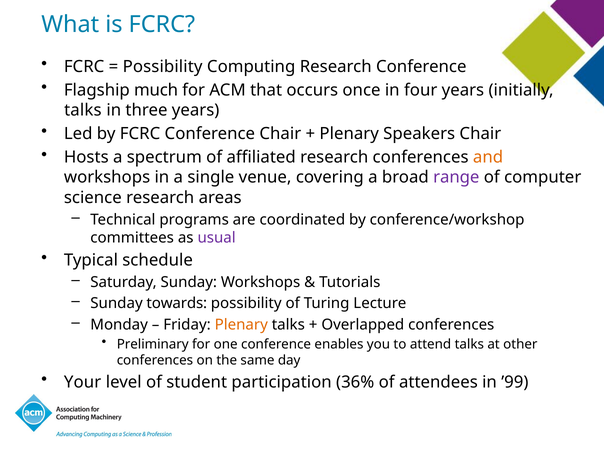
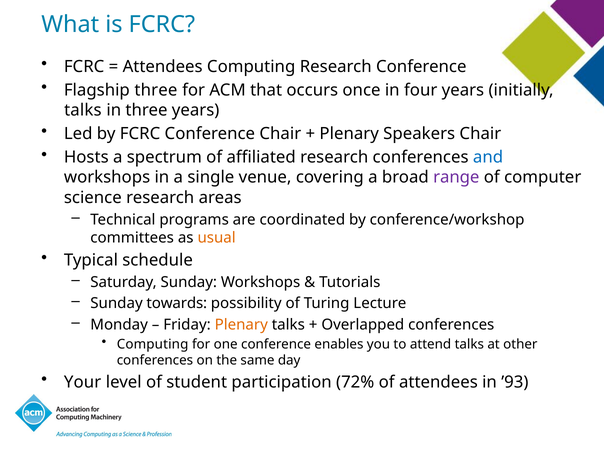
Possibility: Possibility -> Attendees (163, 67)
Flagship much: much -> three (156, 90)
and colour: orange -> blue (488, 157)
usual colour: purple -> orange (217, 238)
Preliminary: Preliminary -> Computing (153, 344)
36%: 36% -> 72% (355, 382)
’99: ’99 -> ’93 (515, 382)
